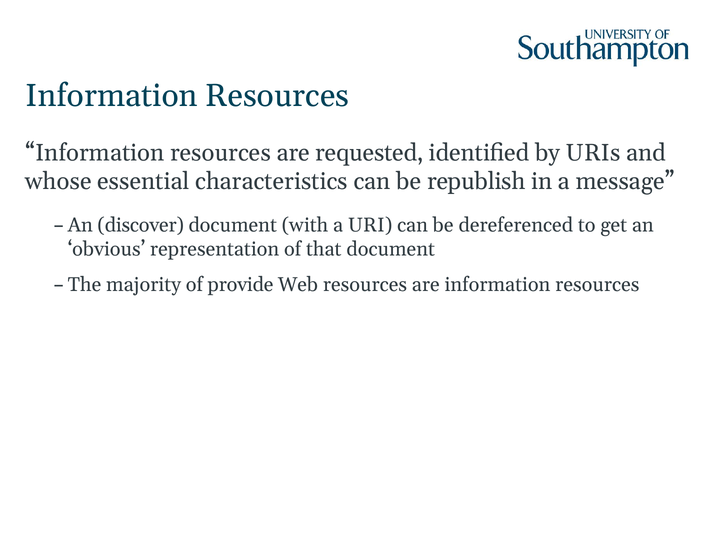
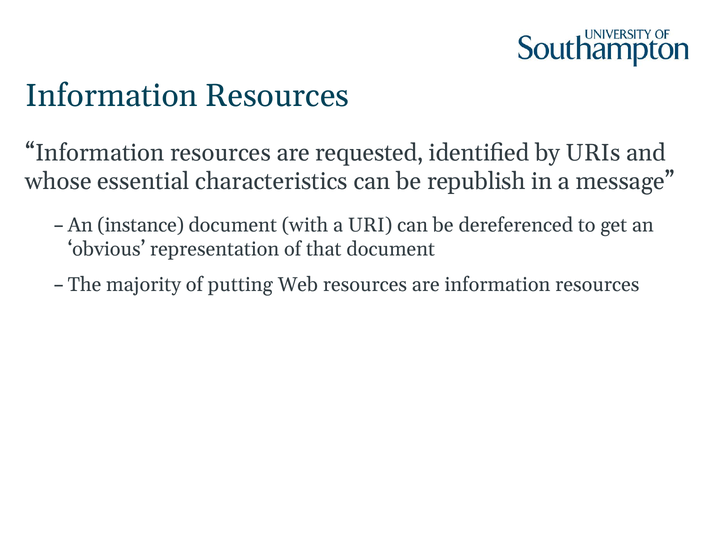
discover: discover -> instance (141, 226)
provide: provide -> putting (240, 285)
